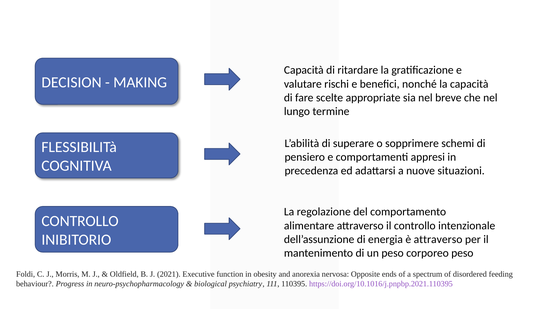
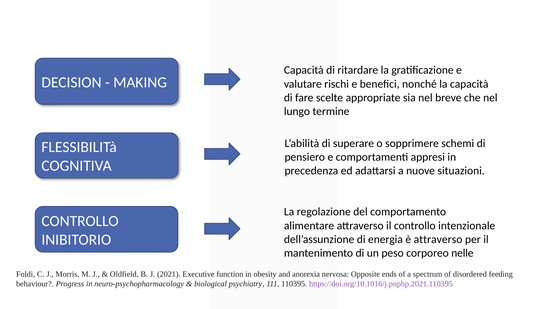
corporeo peso: peso -> nelle (462, 253)
